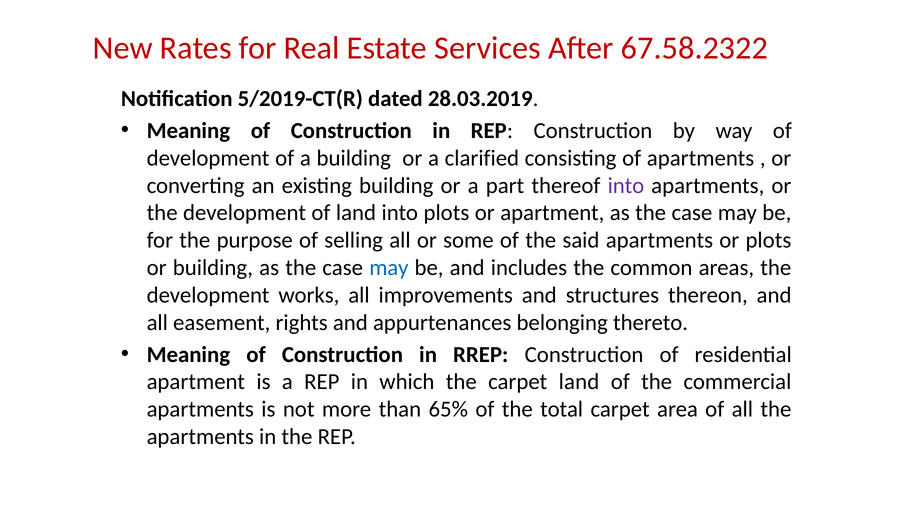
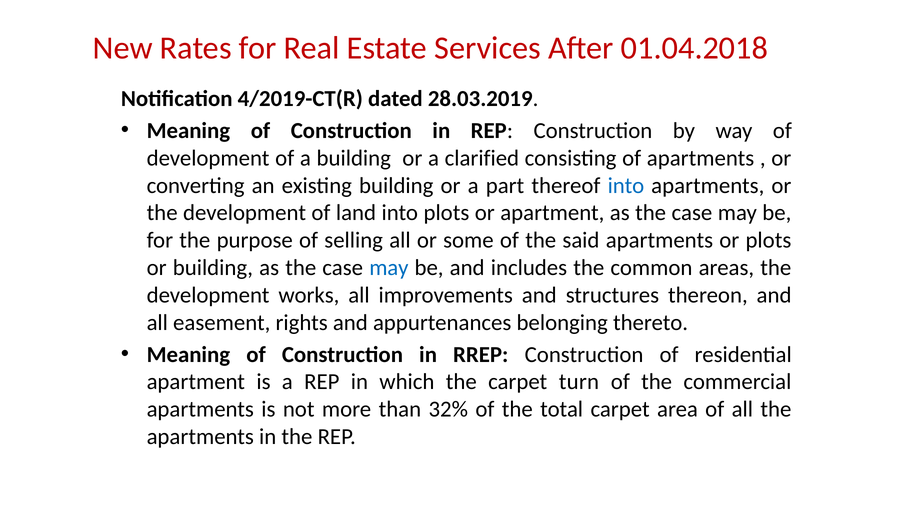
67.58.2322: 67.58.2322 -> 01.04.2018 (695, 48)
5/2019-CT(R: 5/2019-CT(R -> 4/2019-CT(R (300, 99)
into colour: purple -> blue (626, 185)
carpet land: land -> turn (579, 382)
65%: 65% -> 32% (448, 409)
